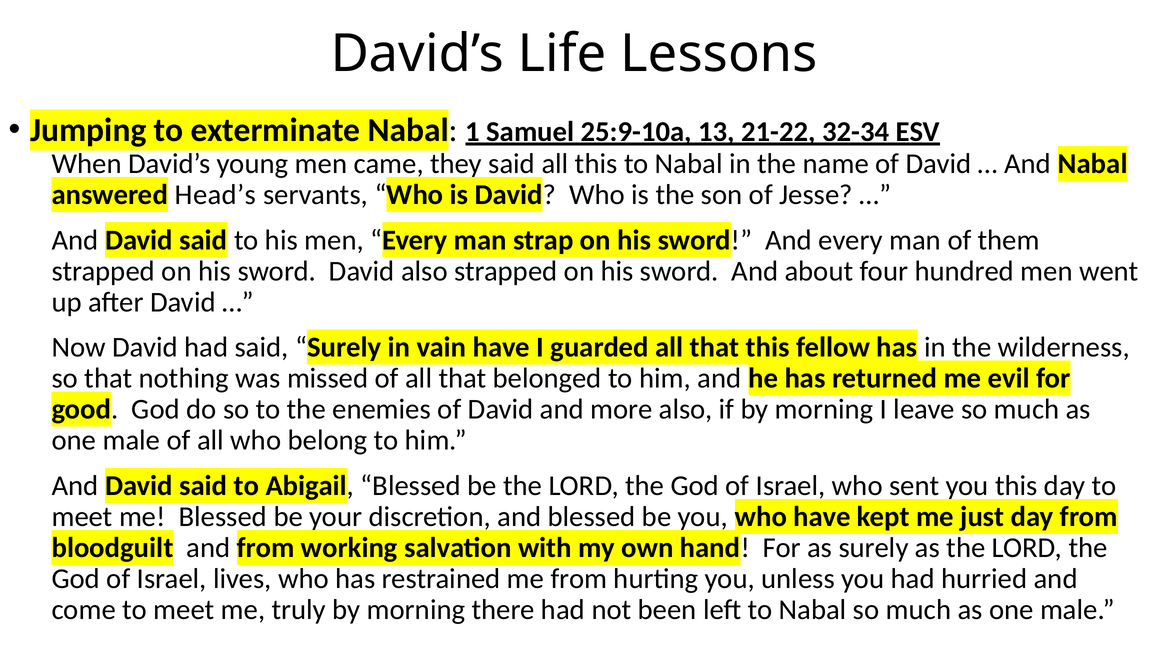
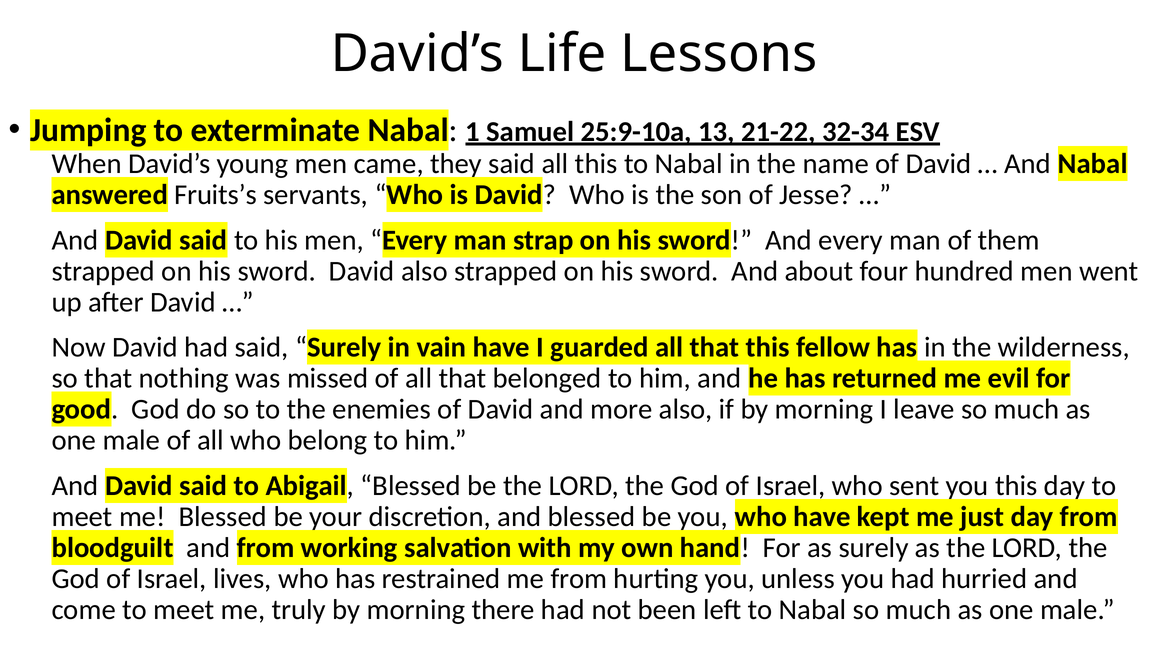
Head’s: Head’s -> Fruits’s (216, 195)
